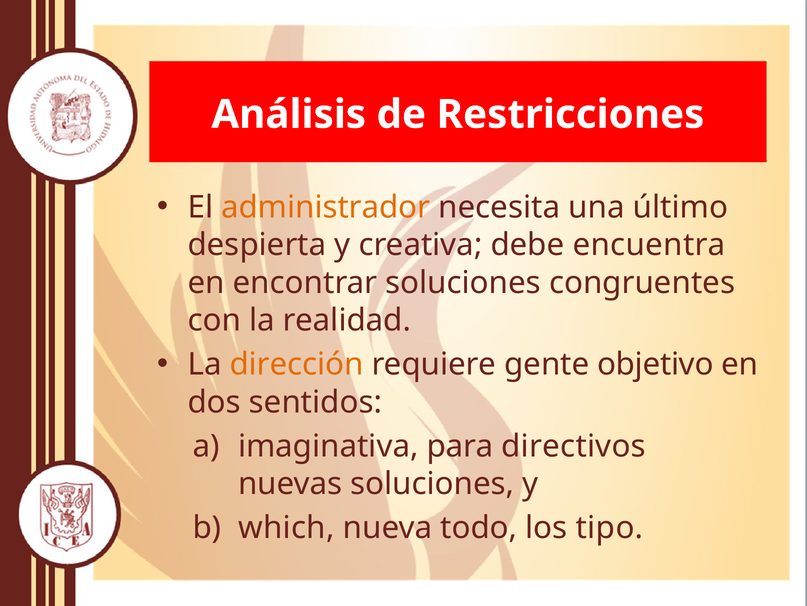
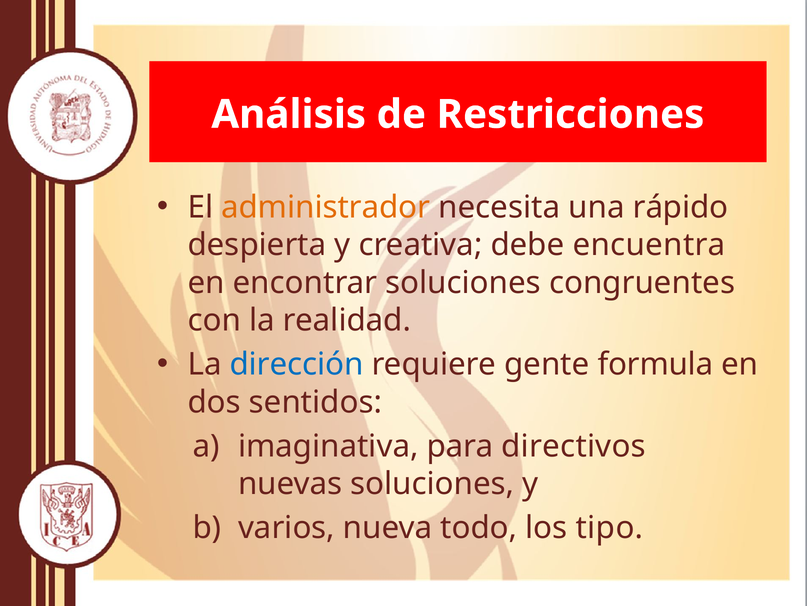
último: último -> rápido (680, 207)
dirección colour: orange -> blue (297, 364)
objetivo: objetivo -> formula (655, 364)
which: which -> varios (286, 527)
